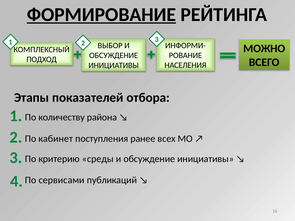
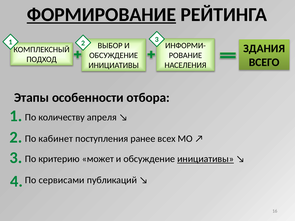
МОЖНО: МОЖНО -> ЗДАНИЯ (264, 49)
показателей: показателей -> особенности (88, 98)
района: района -> апреля (102, 117)
среды: среды -> может (98, 159)
инициативы underline: none -> present (206, 159)
